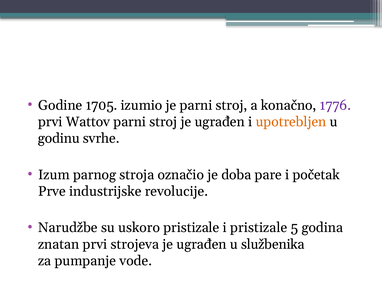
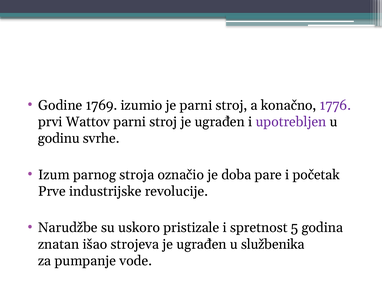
1705: 1705 -> 1769 (102, 105)
upotrebljen colour: orange -> purple (291, 122)
i pristizale: pristizale -> spretnost (259, 227)
znatan prvi: prvi -> išao (95, 244)
